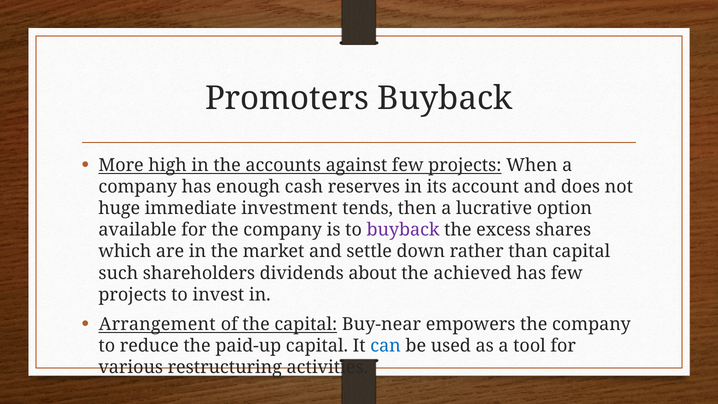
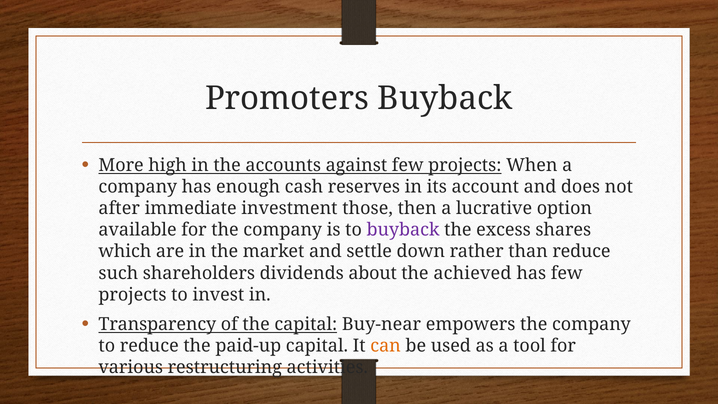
huge: huge -> after (119, 208)
tends: tends -> those (368, 208)
than capital: capital -> reduce (581, 251)
Arrangement: Arrangement -> Transparency (157, 324)
can colour: blue -> orange (386, 346)
